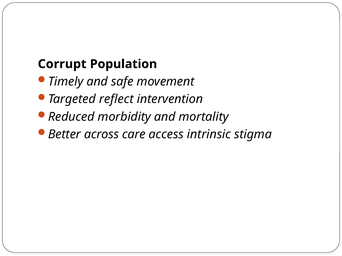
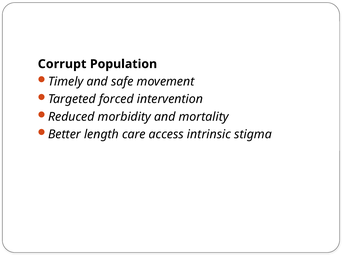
reflect: reflect -> forced (116, 99)
across: across -> length (101, 135)
